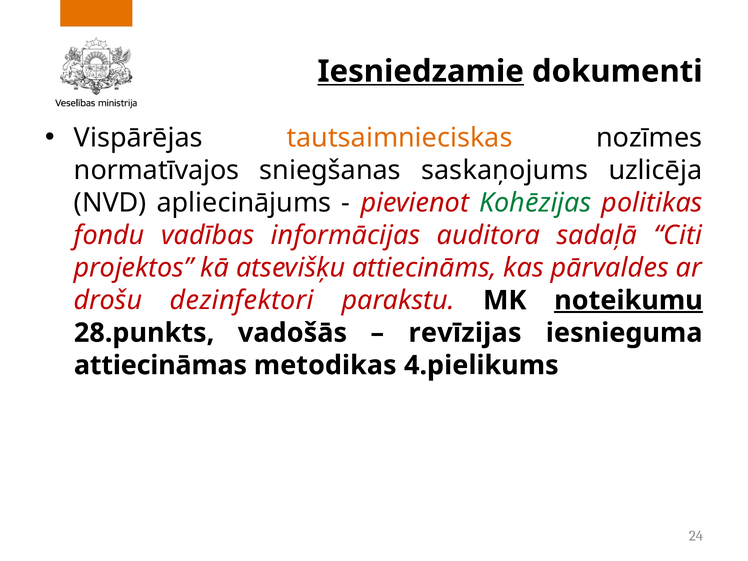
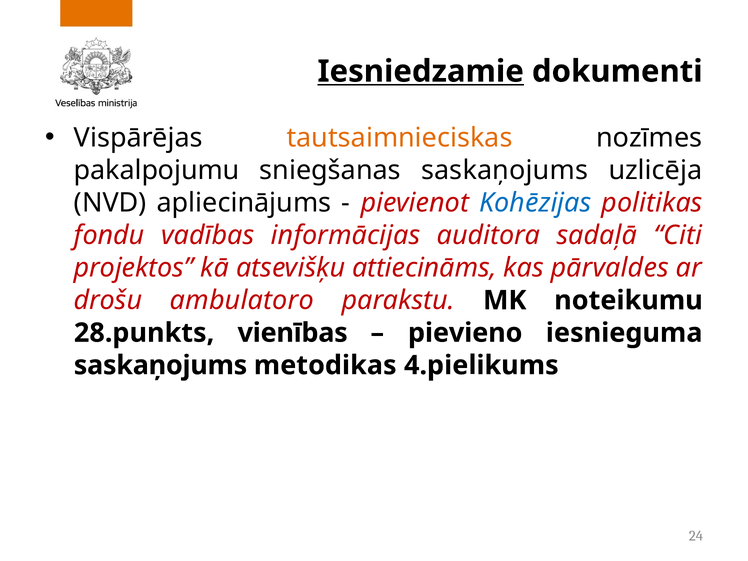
normatīvajos: normatīvajos -> pakalpojumu (157, 170)
Kohēzijas colour: green -> blue (535, 203)
dezinfektori: dezinfektori -> ambulatoro (242, 300)
noteikumu underline: present -> none (628, 300)
vadošās: vadošās -> vienības (293, 333)
revīzijas: revīzijas -> pievieno (465, 333)
attiecināmas: attiecināmas -> saskaņojums (160, 365)
